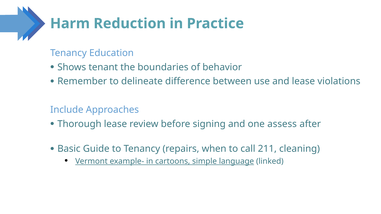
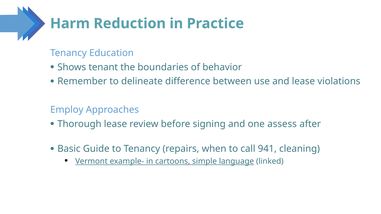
Include: Include -> Employ (67, 110)
211: 211 -> 941 (267, 149)
